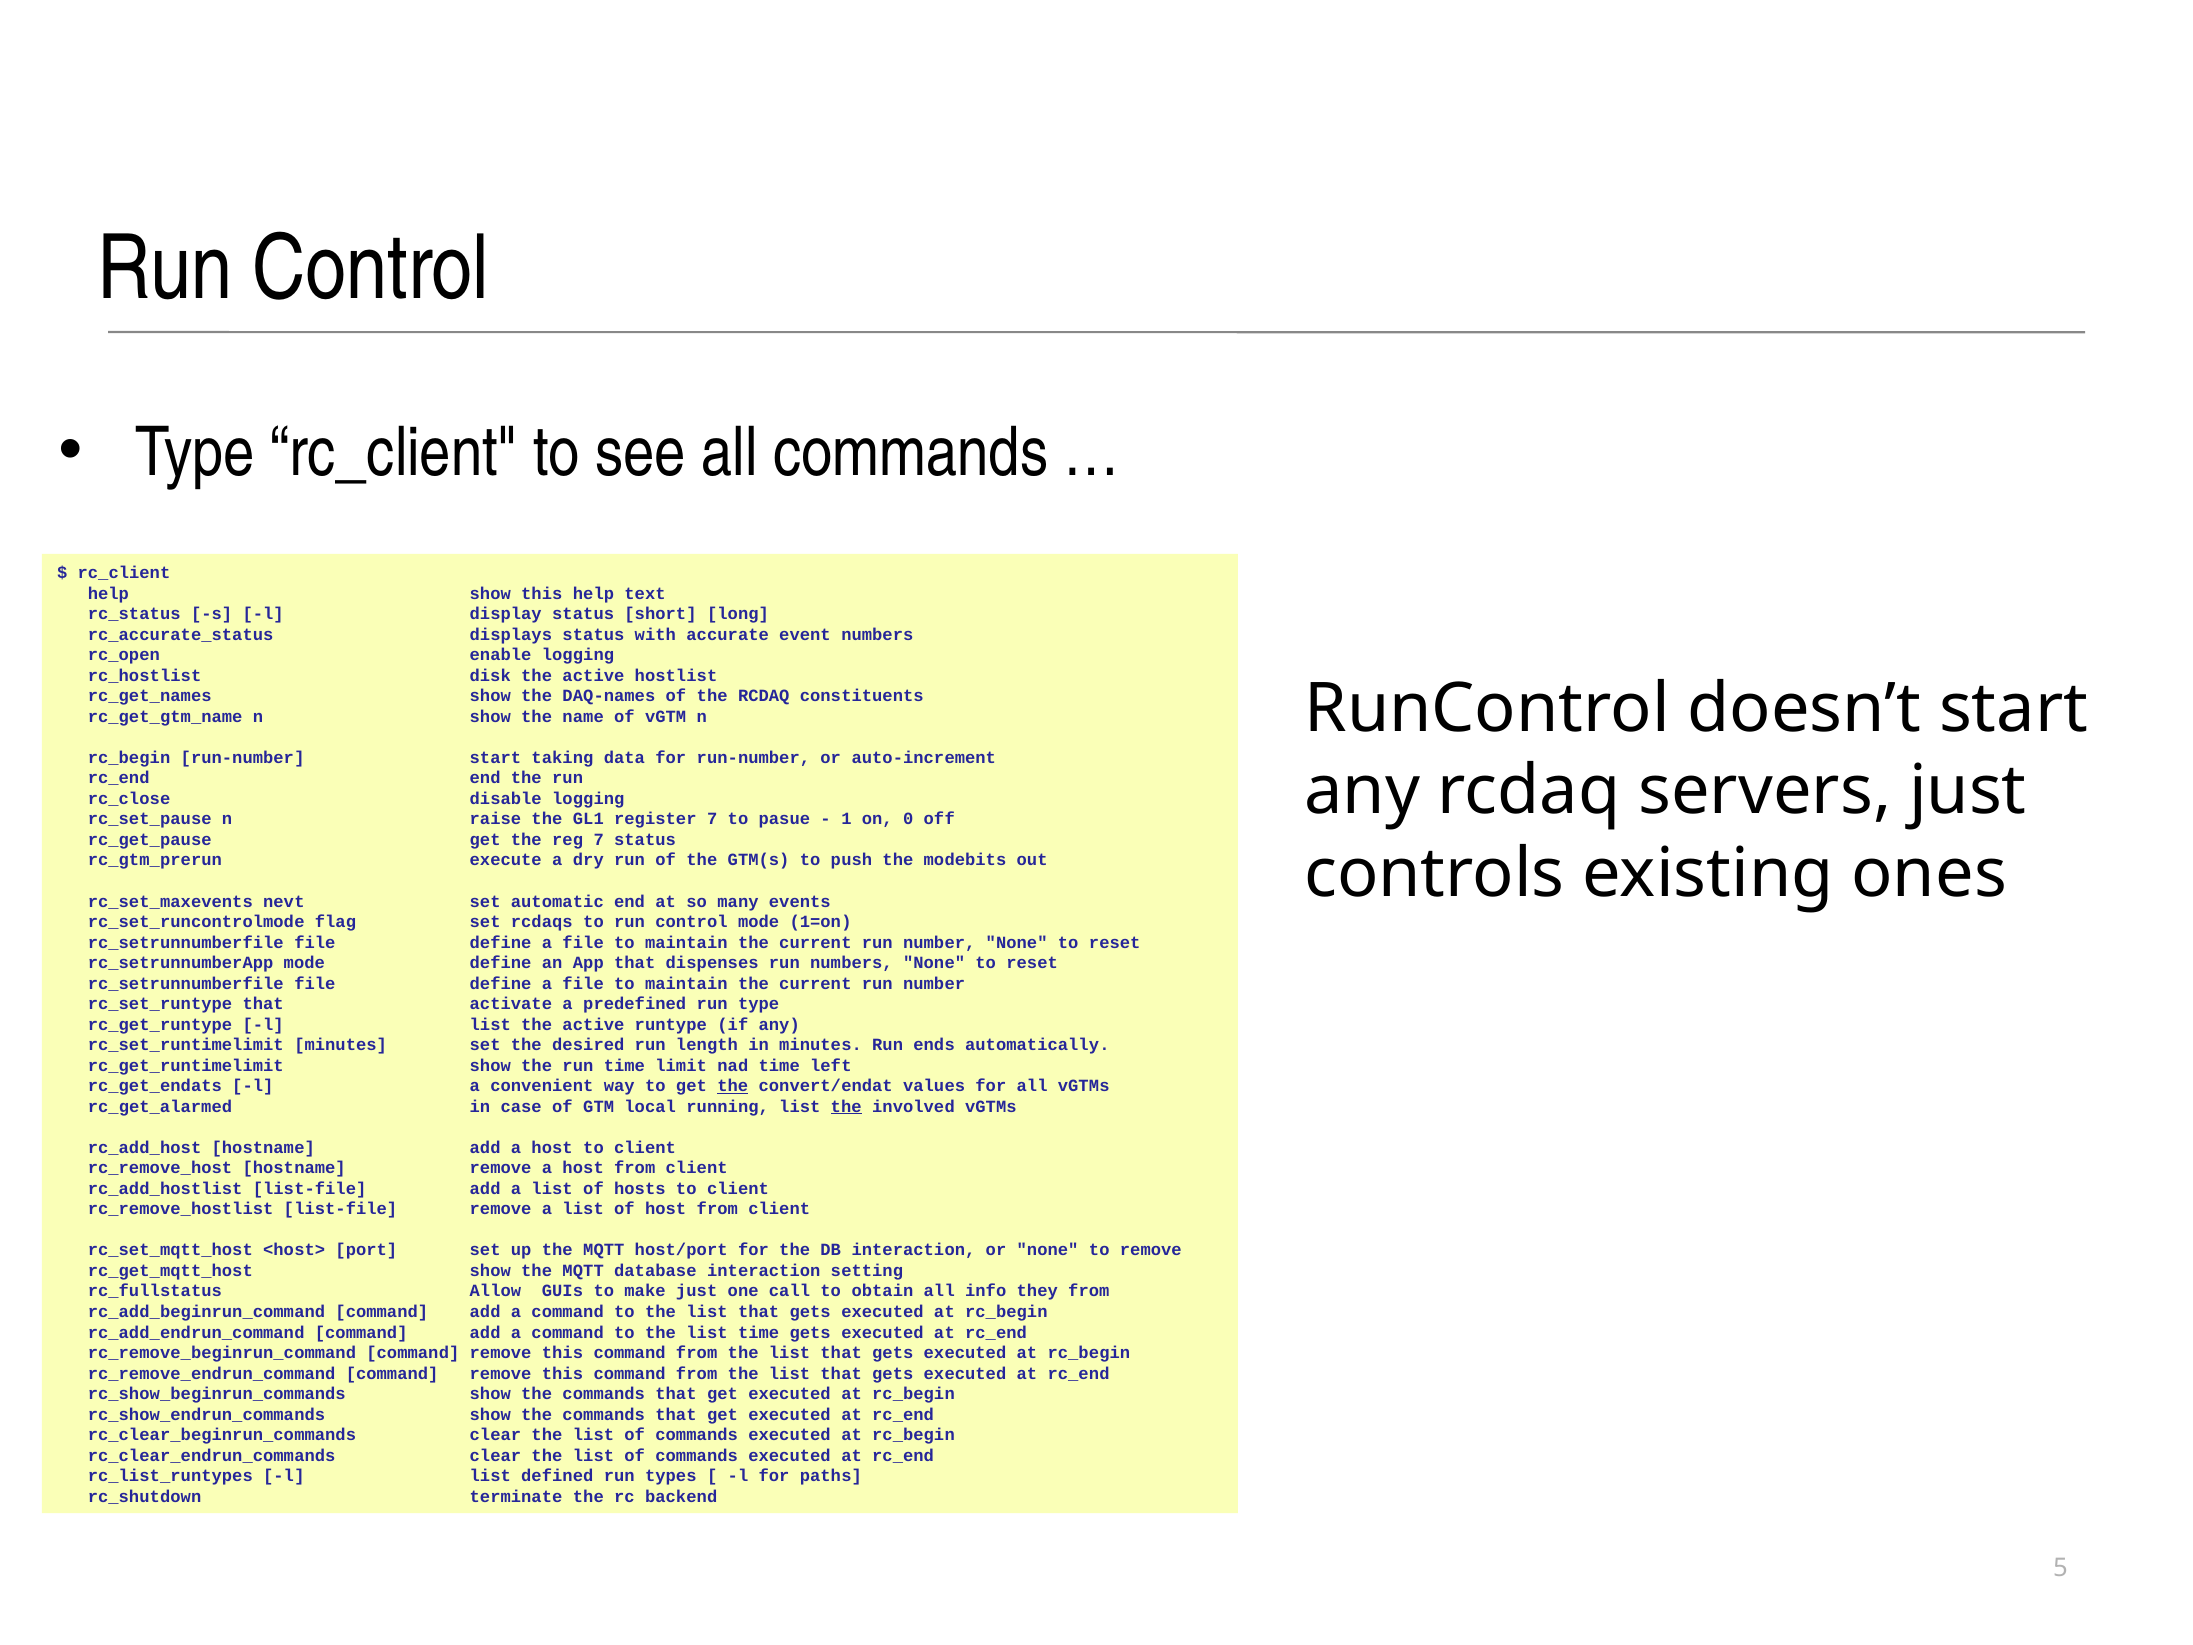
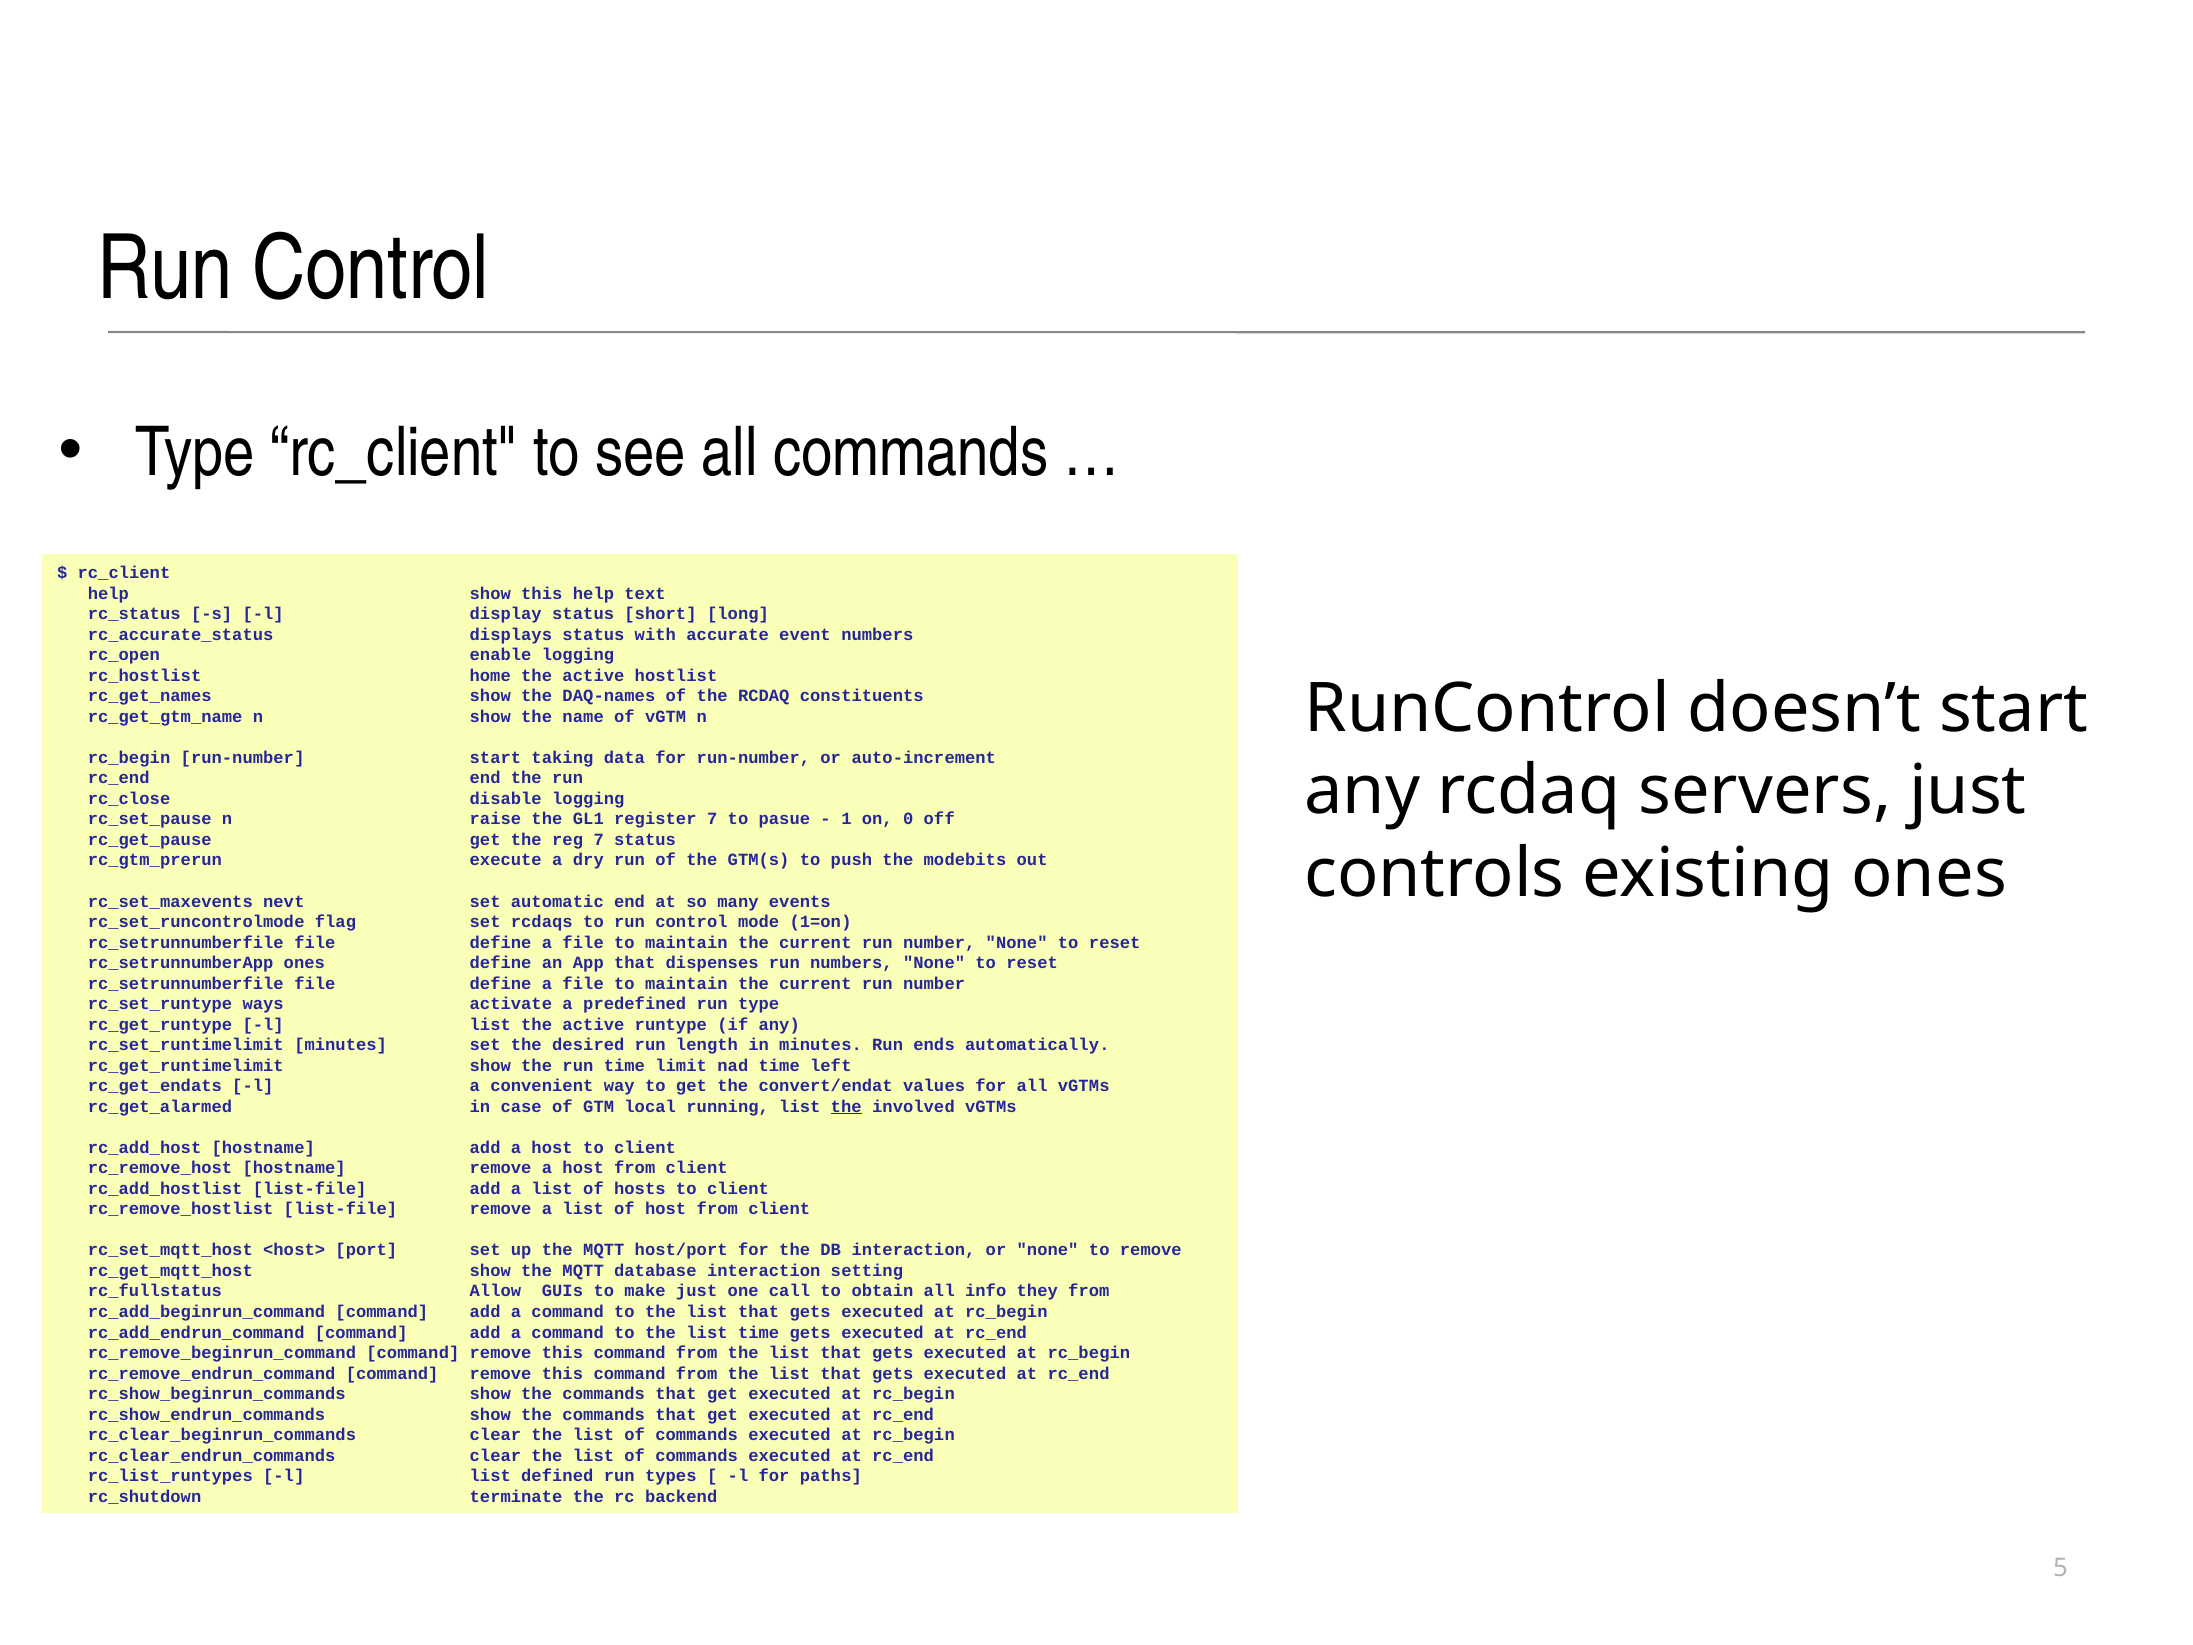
disk: disk -> home (490, 675)
rc_setrunnumberApp mode: mode -> ones (304, 963)
rc_set_runtype that: that -> ways (263, 1004)
the underline: present -> none (733, 1086)
